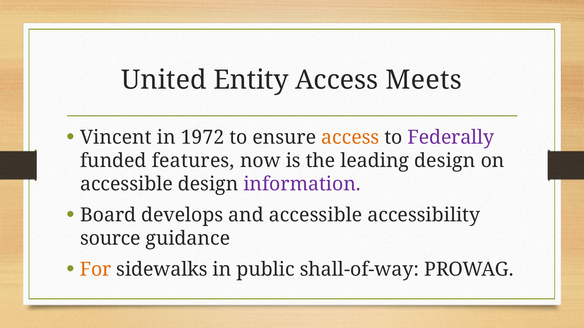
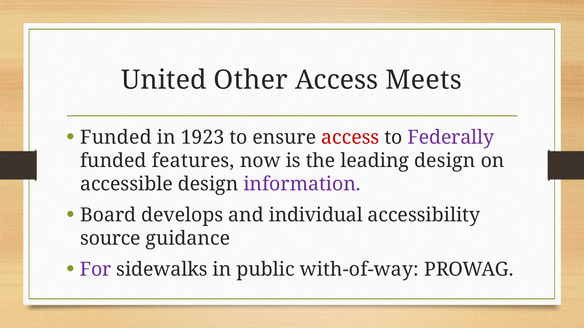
Entity: Entity -> Other (251, 80)
Vincent: Vincent -> Funded (116, 138)
1972: 1972 -> 1923 (202, 138)
access colour: orange -> red (350, 138)
and accessible: accessible -> individual (316, 215)
For colour: orange -> purple (96, 270)
shall-of-way: shall-of-way -> with-of-way (359, 270)
